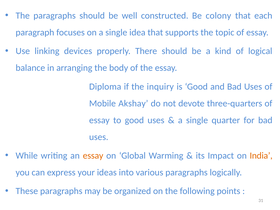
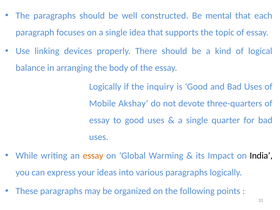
colony: colony -> mental (219, 16)
Diploma: Diploma -> Logically (105, 87)
India colour: orange -> black (261, 156)
